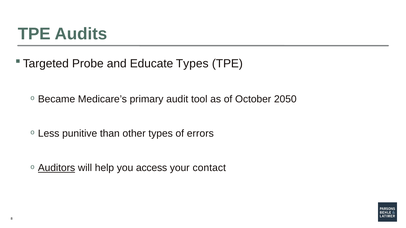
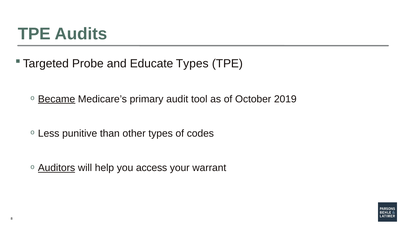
Became underline: none -> present (57, 99)
2050: 2050 -> 2019 (285, 99)
errors: errors -> codes (200, 134)
contact: contact -> warrant (209, 168)
